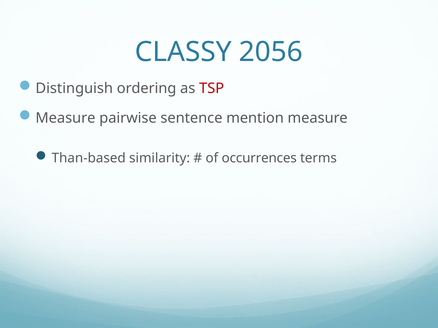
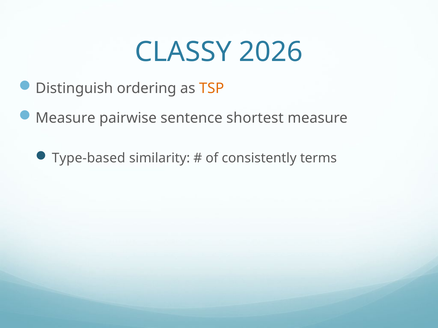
2056: 2056 -> 2026 (271, 52)
TSP colour: red -> orange (212, 89)
mention: mention -> shortest (255, 118)
Than-based: Than-based -> Type-based (89, 158)
occurrences: occurrences -> consistently (259, 158)
